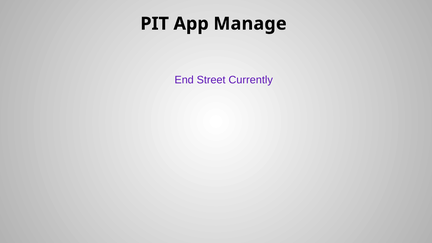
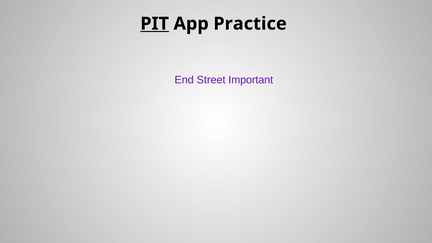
PIT underline: none -> present (155, 24)
Manage: Manage -> Practice (250, 24)
Currently: Currently -> Important (251, 80)
